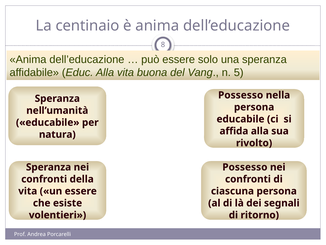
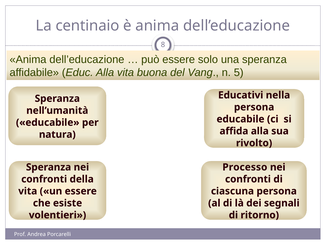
Possesso: Possesso -> Educativi (241, 95)
Possesso: Possesso -> Processo (245, 167)
